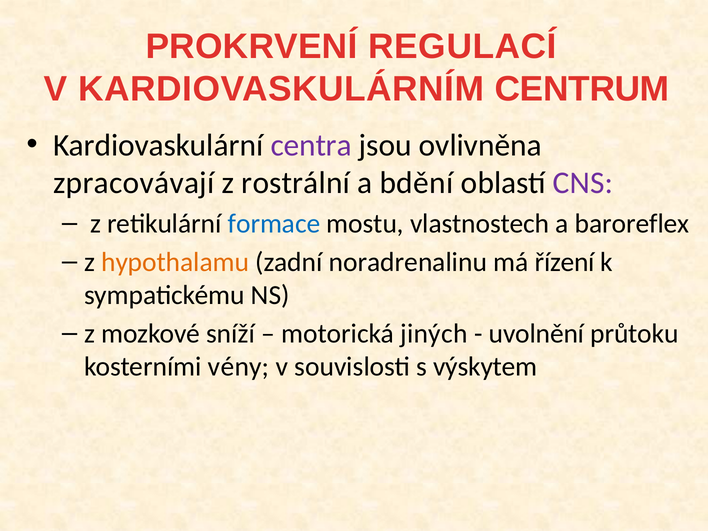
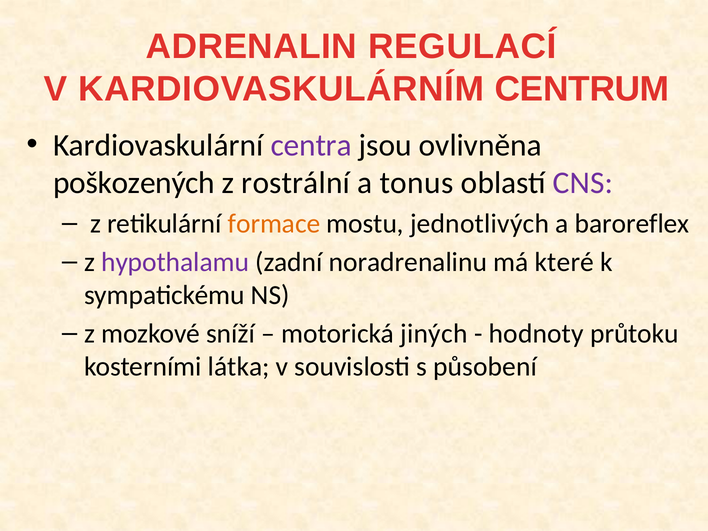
PROKRVENÍ: PROKRVENÍ -> ADRENALIN (251, 47)
zpracovávají: zpracovávají -> poškozených (134, 183)
bdění: bdění -> tonus (416, 183)
formace colour: blue -> orange (274, 224)
vlastnostech: vlastnostech -> jednotlivých (480, 224)
hypothalamu colour: orange -> purple (175, 262)
řízení: řízení -> které (564, 262)
uvolnění: uvolnění -> hodnoty (536, 334)
vény: vény -> látka (239, 367)
výskytem: výskytem -> působení (485, 367)
